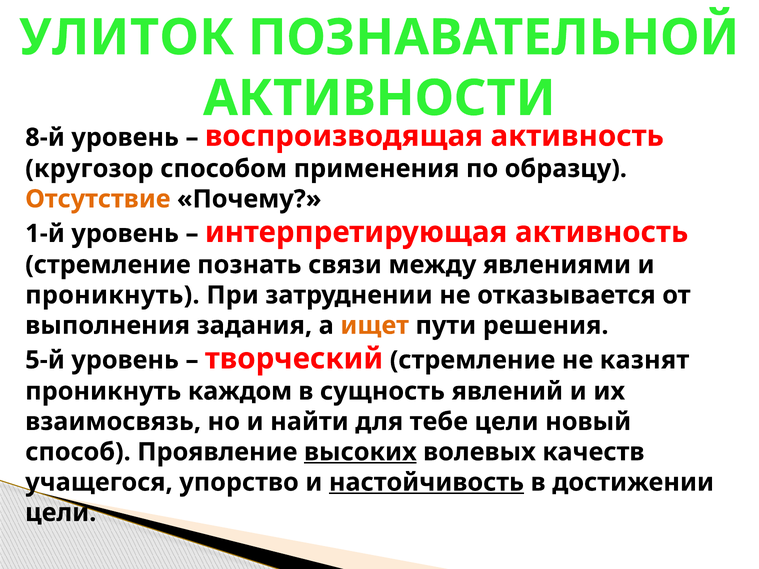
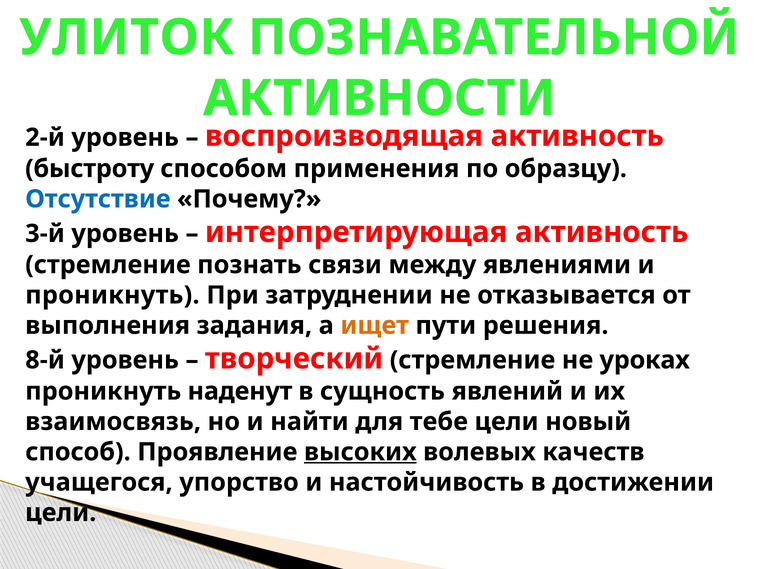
8-й: 8-й -> 2-й (45, 138)
кругозор: кругозор -> быстроту (90, 169)
Отсутствие colour: orange -> blue (98, 199)
1-й: 1-й -> 3-й (45, 234)
5-й: 5-й -> 8-й (45, 360)
казнят: казнят -> уроках (645, 360)
каждом: каждом -> наденут (240, 391)
настойчивость underline: present -> none (426, 483)
